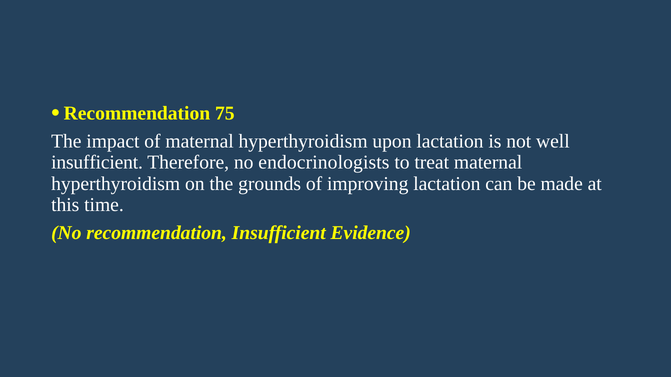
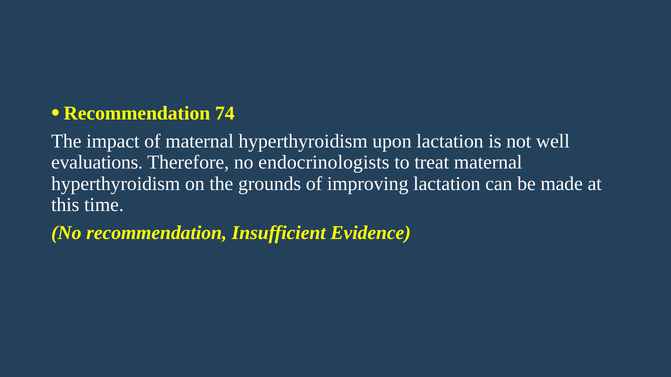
75: 75 -> 74 (225, 113)
insufficient: insufficient -> evaluations (97, 163)
